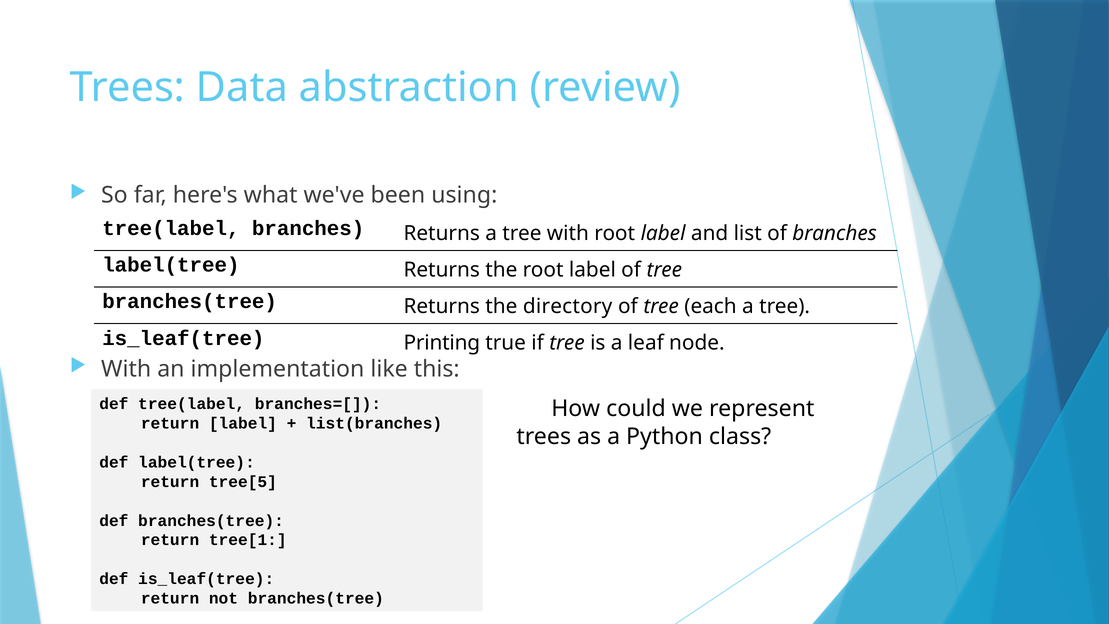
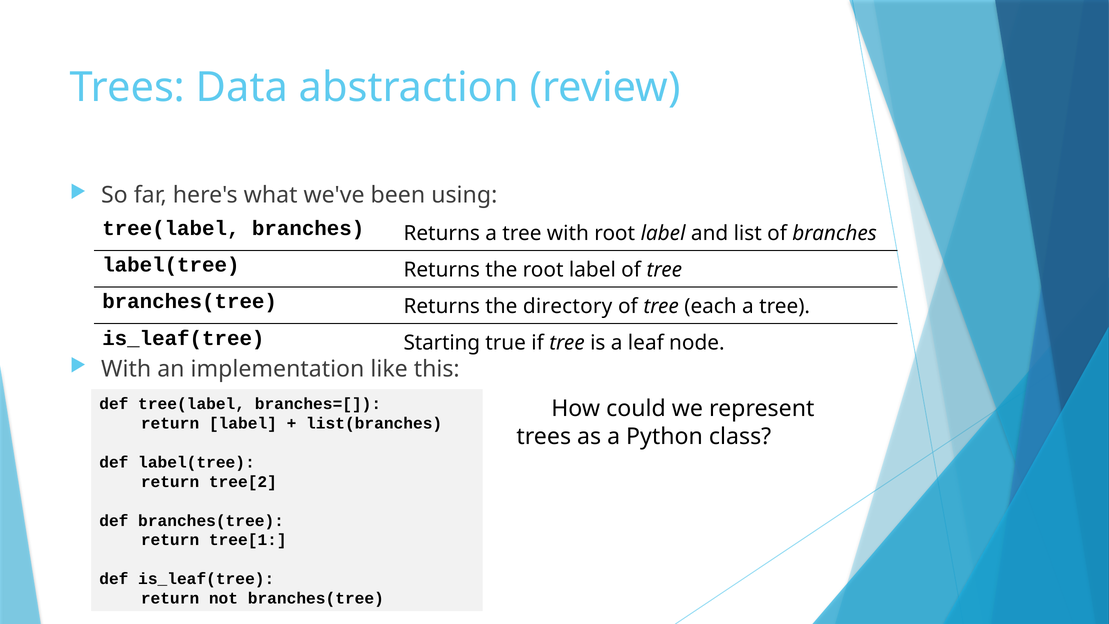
Printing: Printing -> Starting (442, 343)
tree[5: tree[5 -> tree[2 (243, 482)
